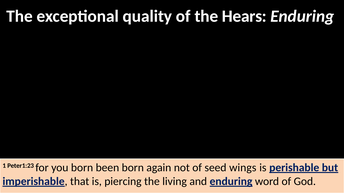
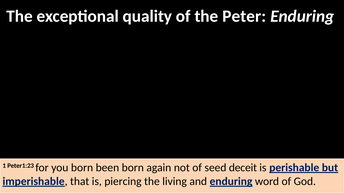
Hears: Hears -> Peter (244, 16)
wings: wings -> deceit (243, 168)
